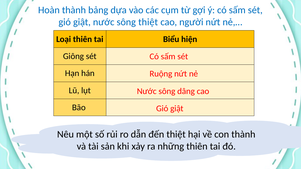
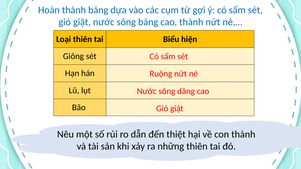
sông thiệt: thiệt -> bảng (148, 22)
cao người: người -> thành (191, 22)
